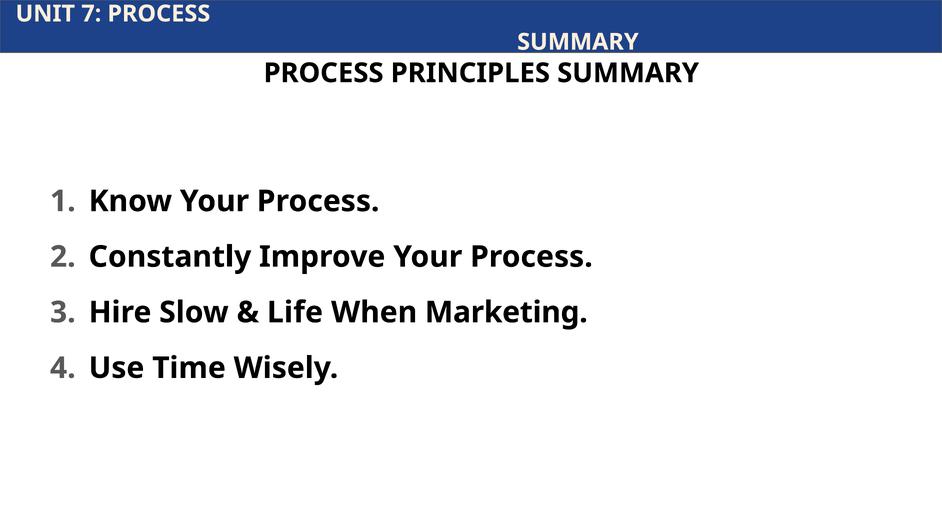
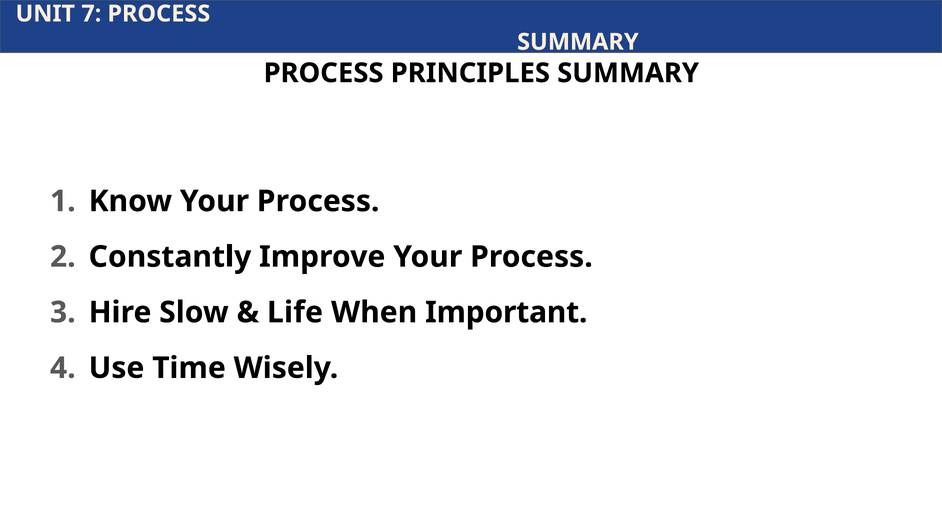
Marketing: Marketing -> Important (506, 312)
